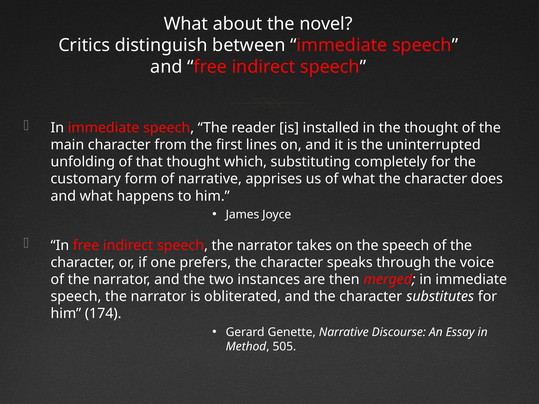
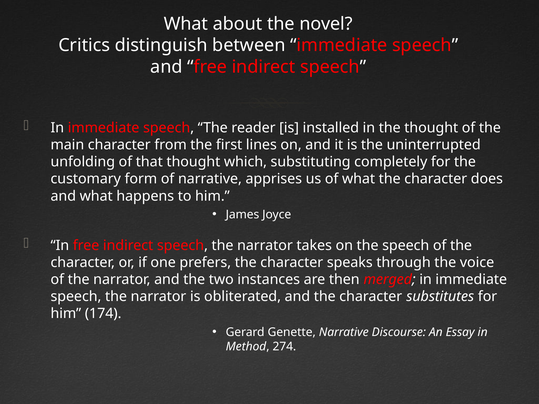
505: 505 -> 274 (284, 347)
